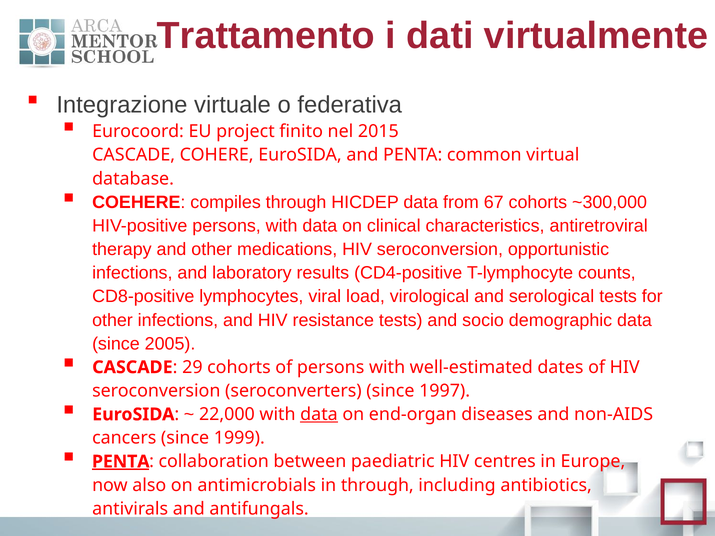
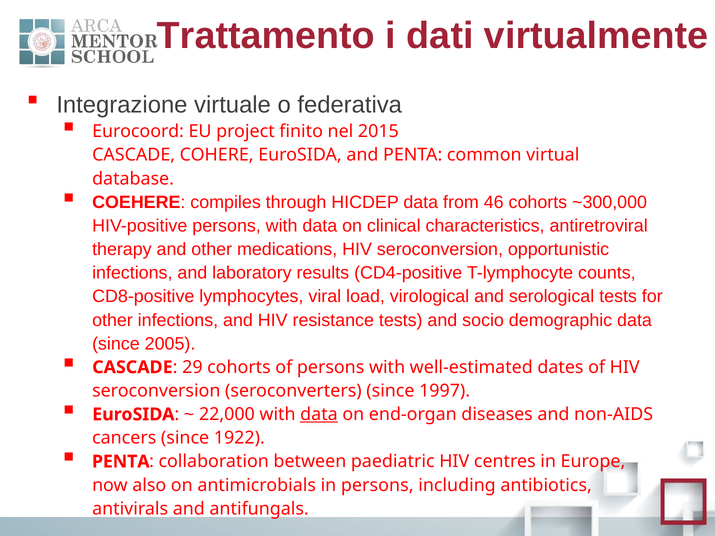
67: 67 -> 46 (494, 202)
1999: 1999 -> 1922 (239, 438)
PENTA underline: present -> none (121, 462)
in through: through -> persons (377, 485)
